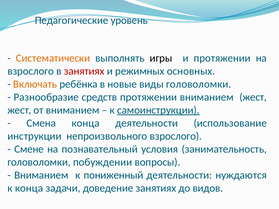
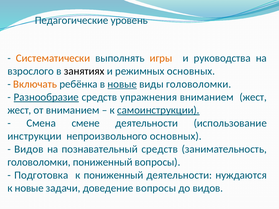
игры colour: black -> orange (161, 58)
и протяжении: протяжении -> руководства (222, 58)
занятиях colour: red -> black (84, 71)
новые underline: none -> present (122, 84)
Разнообразие underline: none -> present (46, 97)
средств протяжении: протяжении -> упражнения (149, 97)
Смена конца: конца -> смене (86, 123)
непроизвольного взрослого: взрослого -> основных (176, 136)
Смене: Смене -> Видов (29, 149)
познавательный условия: условия -> средств (160, 149)
головоломки побуждении: побуждении -> пониженный (103, 162)
Вниманием: Вниманием -> Подготовка (41, 175)
к конца: конца -> новые (29, 188)
доведение занятиях: занятиях -> вопросы (156, 188)
